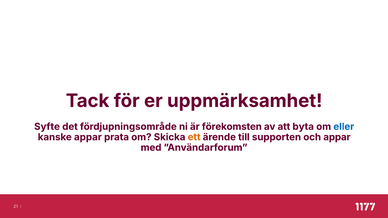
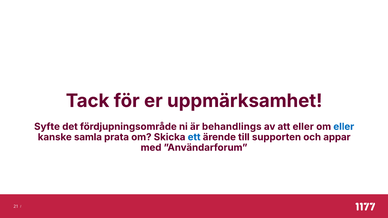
förekomsten: förekomsten -> behandlings (232, 127)
att byta: byta -> eller (303, 127)
kanske appar: appar -> samla (88, 137)
ett colour: orange -> blue (194, 137)
